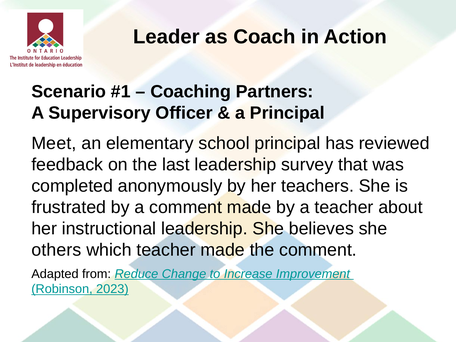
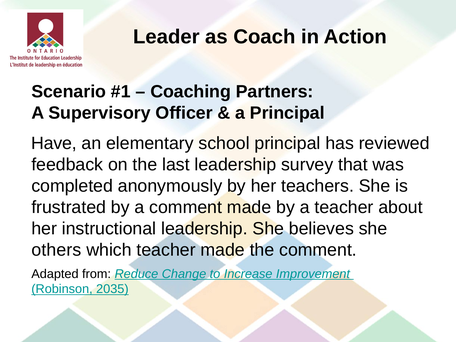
Meet: Meet -> Have (54, 143)
2023: 2023 -> 2035 (112, 289)
